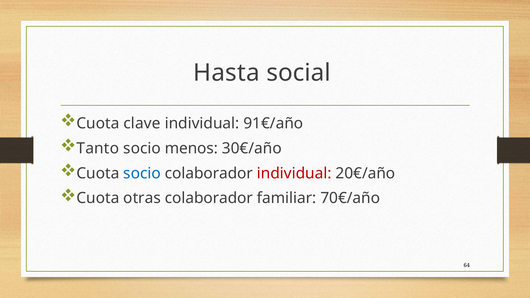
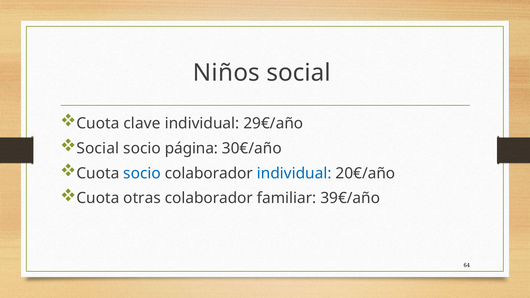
Hasta: Hasta -> Niños (226, 73)
91€/año: 91€/año -> 29€/año (273, 123)
Tanto: Tanto -> Social (98, 148)
menos: menos -> página (191, 148)
individual colour: red -> blue (294, 173)
70€/año: 70€/año -> 39€/año (350, 198)
